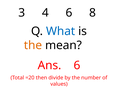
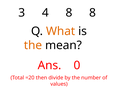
4 6: 6 -> 8 (69, 13)
What colour: blue -> orange (61, 31)
Ans 6: 6 -> 0 (77, 66)
